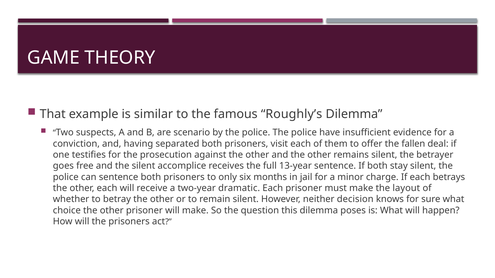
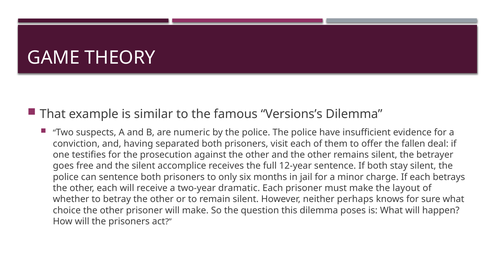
Roughly’s: Roughly’s -> Versions’s (292, 114)
scenario: scenario -> numeric (192, 133)
13-year: 13-year -> 12-year (295, 166)
decision: decision -> perhaps (355, 200)
